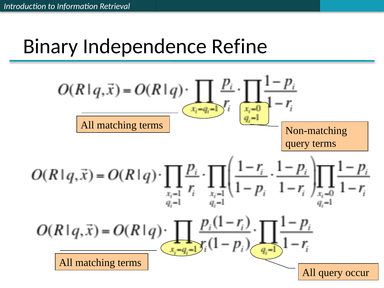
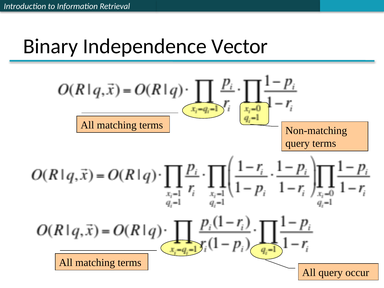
Refine: Refine -> Vector (240, 46)
